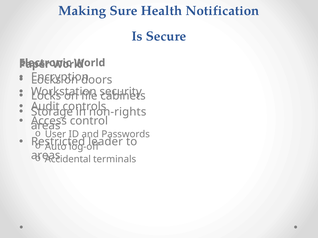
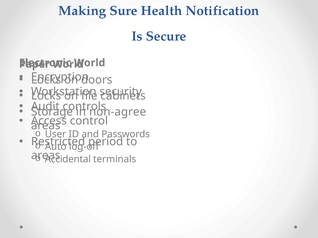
non-rights: non-rights -> non-agree (118, 112)
leader: leader -> period (106, 142)
